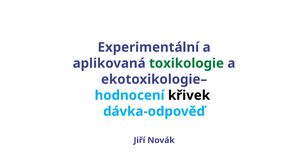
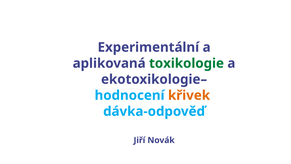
křivek colour: black -> orange (189, 95)
